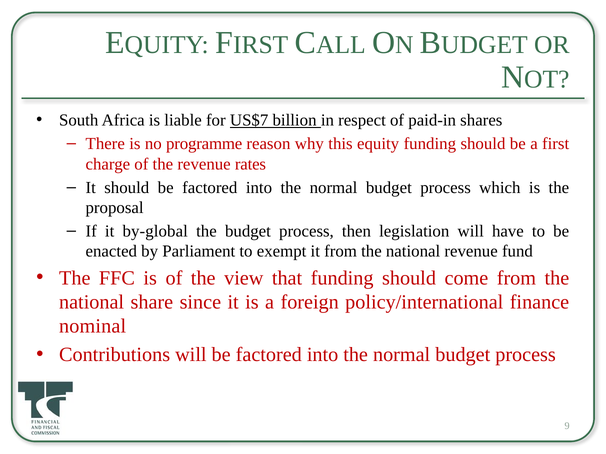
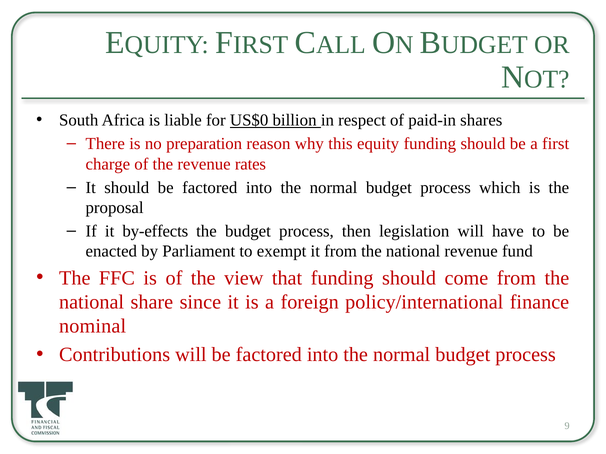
US$7: US$7 -> US$0 (249, 120)
programme: programme -> preparation (204, 144)
by-global: by-global -> by-effects (155, 231)
